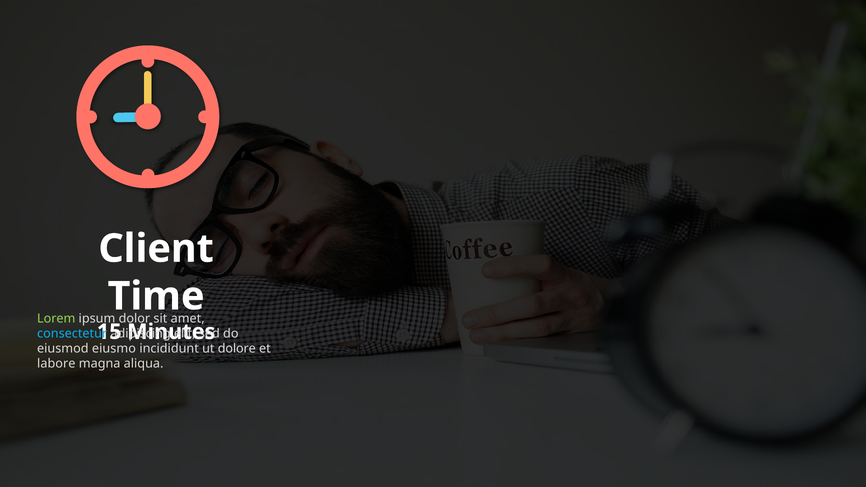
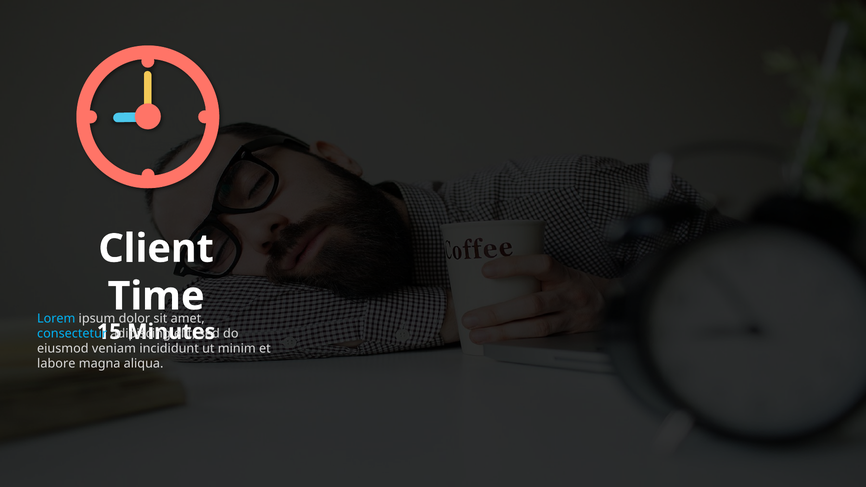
Lorem colour: light green -> light blue (56, 318)
eiusmo: eiusmo -> veniam (114, 349)
dolore: dolore -> minim (237, 349)
